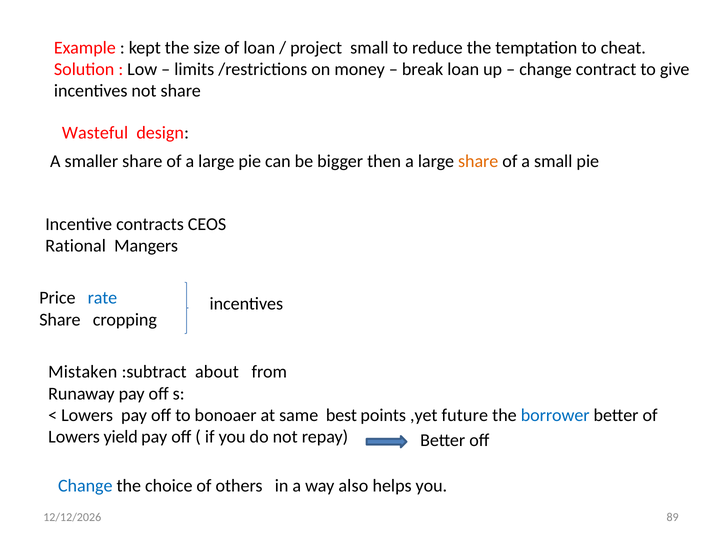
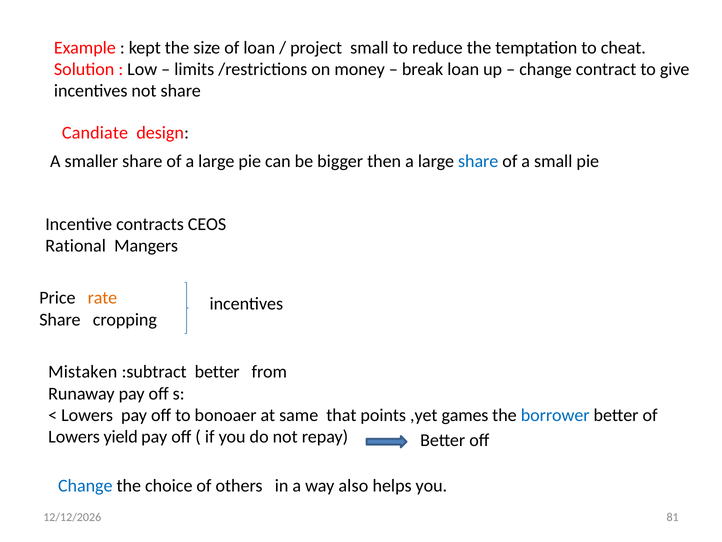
Wasteful: Wasteful -> Candiate (95, 133)
share colour: orange -> blue (478, 161)
rate colour: blue -> orange (102, 298)
:subtract about: about -> better (217, 372)
best: best -> that (341, 415)
future: future -> games (465, 415)
89: 89 -> 81 (673, 517)
